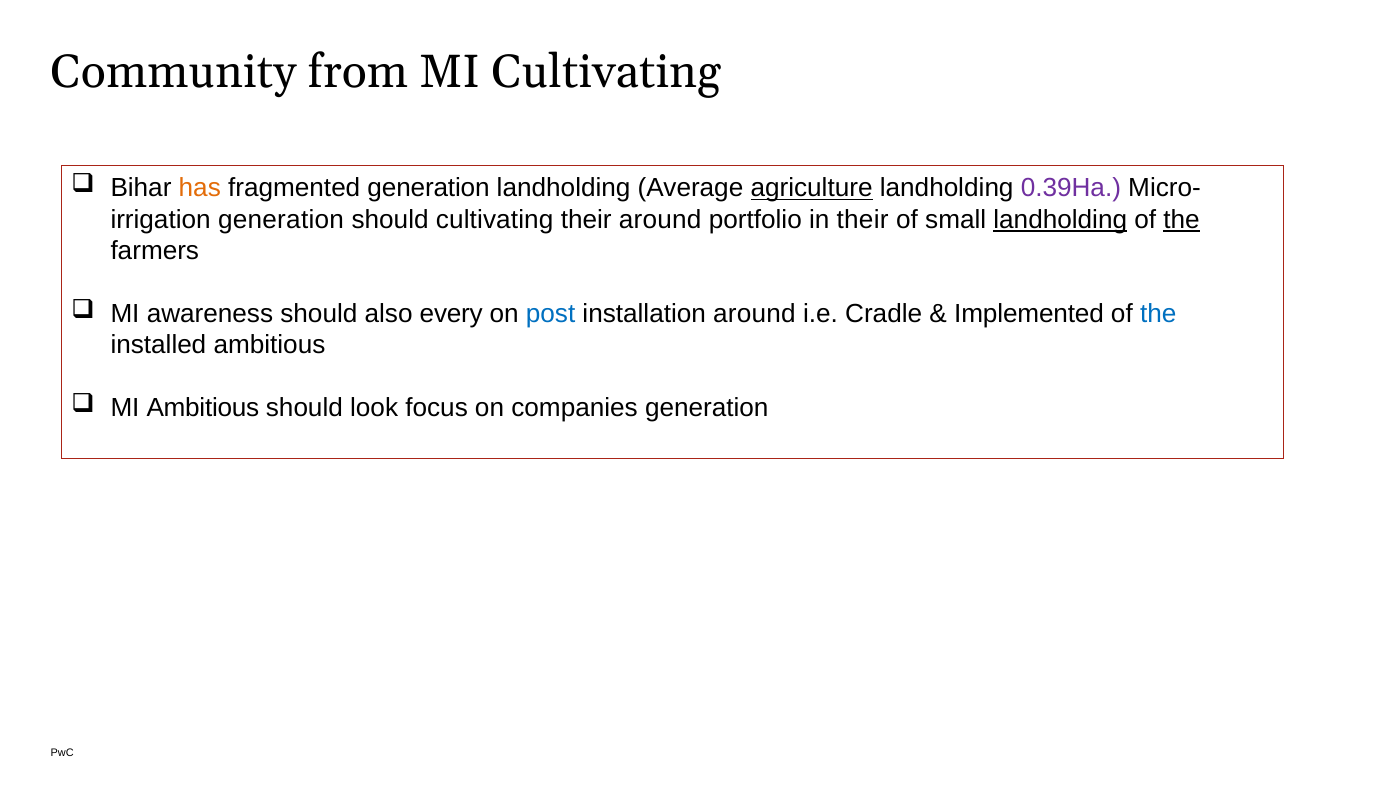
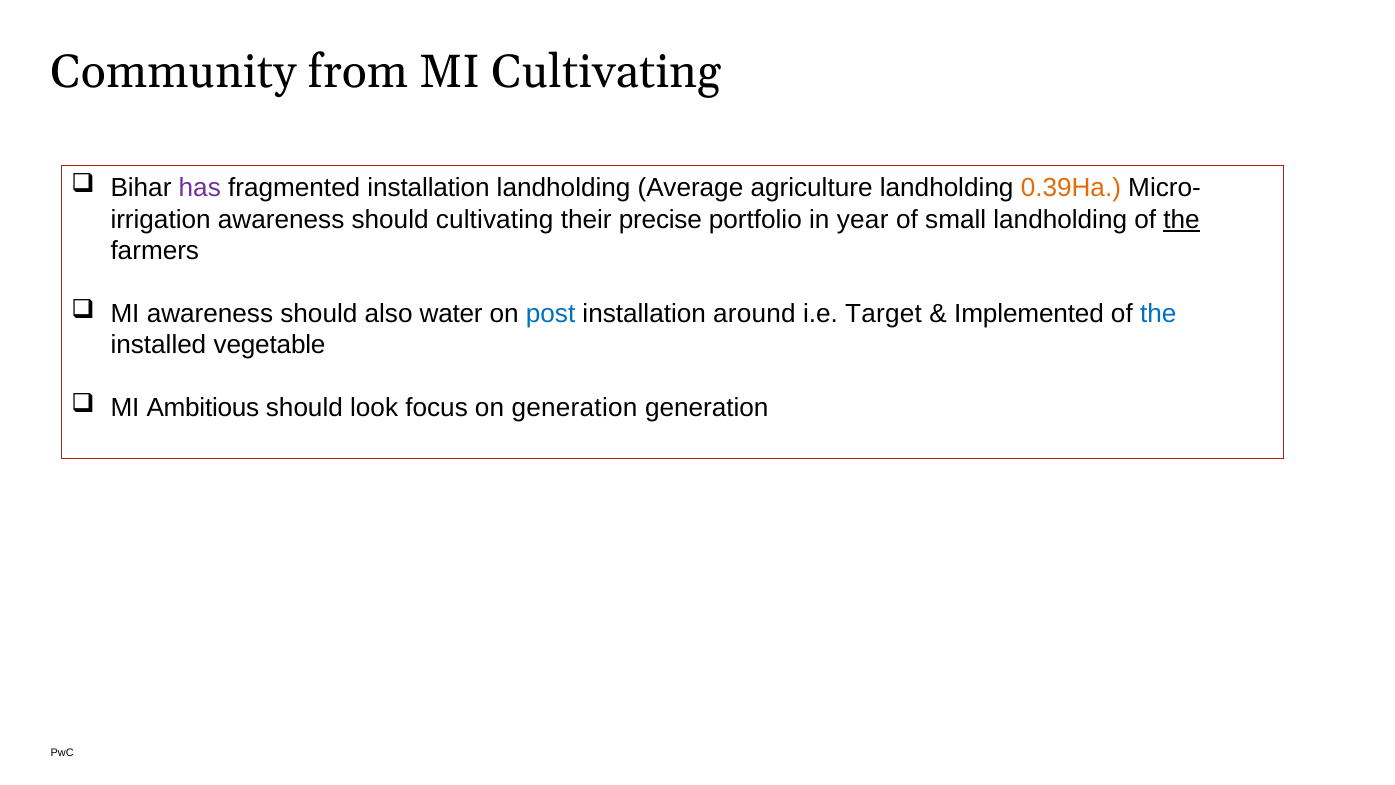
has colour: orange -> purple (200, 188)
fragmented generation: generation -> installation (429, 188)
agriculture underline: present -> none (812, 188)
0.39Ha colour: purple -> orange (1071, 188)
generation: generation -> awareness (281, 219)
their around: around -> precise (660, 219)
in their: their -> year (863, 219)
landholding underline: present -> none (1060, 219)
every: every -> water (451, 314)
Cradle: Cradle -> Target (884, 314)
installed ambitious: ambitious -> vegetable (270, 345)
on companies: companies -> generation (574, 408)
